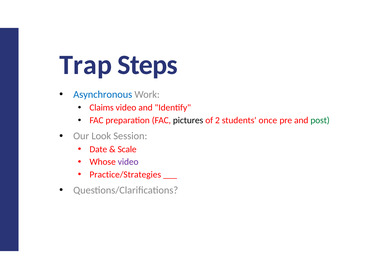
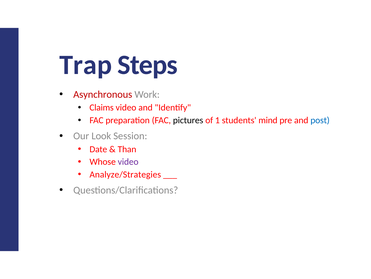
Asynchronous colour: blue -> red (103, 94)
2: 2 -> 1 (217, 120)
once: once -> mind (268, 120)
post colour: green -> blue (320, 120)
Scale: Scale -> Than (127, 149)
Practice/Strategies: Practice/Strategies -> Analyze/Strategies (125, 174)
